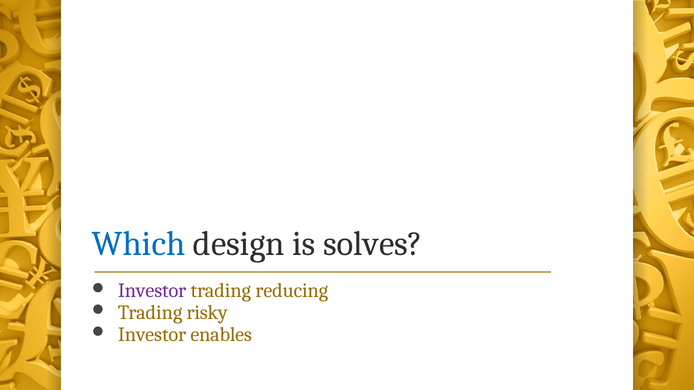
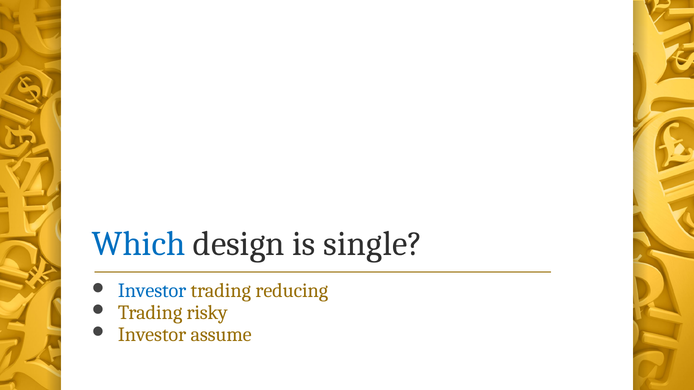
solves: solves -> single (373, 244)
Investor colour: purple -> blue (152, 291)
enables: enables -> assume (221, 335)
